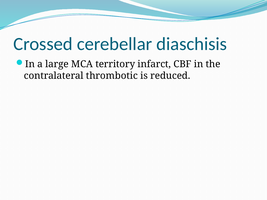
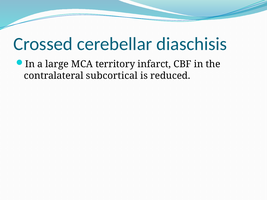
thrombotic: thrombotic -> subcortical (112, 76)
